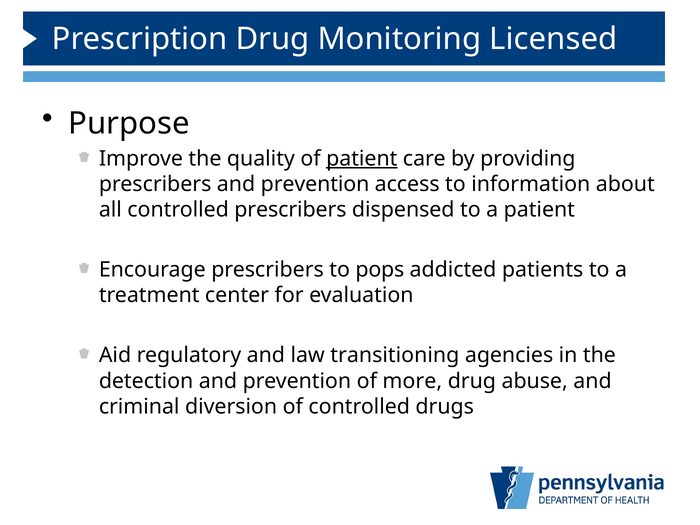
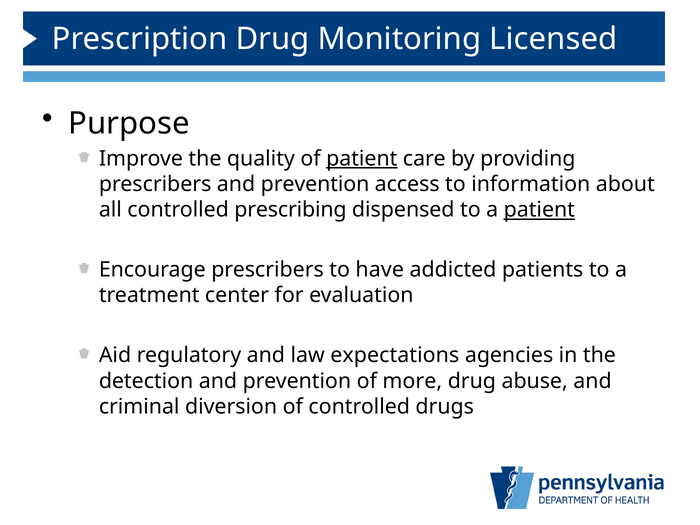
controlled prescribers: prescribers -> prescribing (290, 210)
patient underline: none -> present (539, 210)
pops: pops -> have (380, 270)
transitioning: transitioning -> expectations (395, 355)
